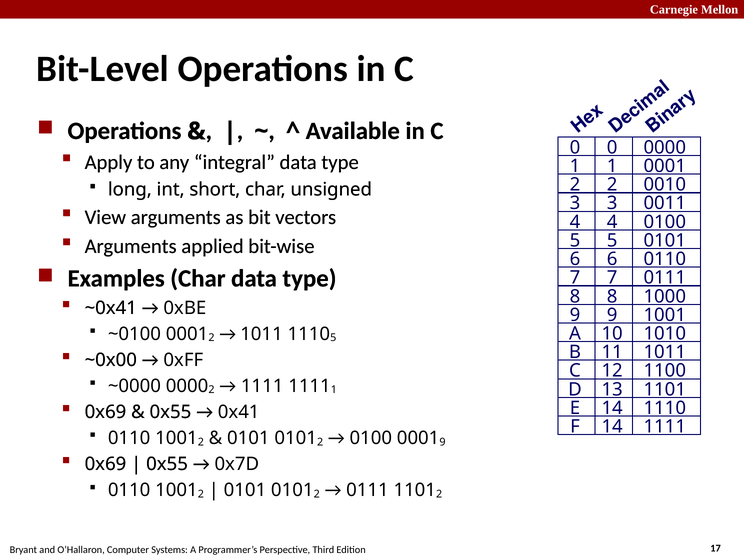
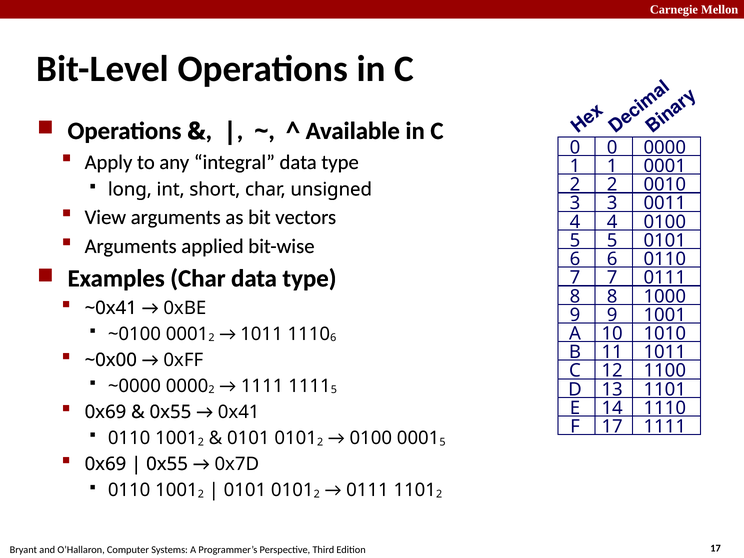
5: 5 -> 6 (333, 338)
1: 1 -> 5 (334, 390)
F 14: 14 -> 17 (612, 427)
9: 9 -> 5 (443, 442)
